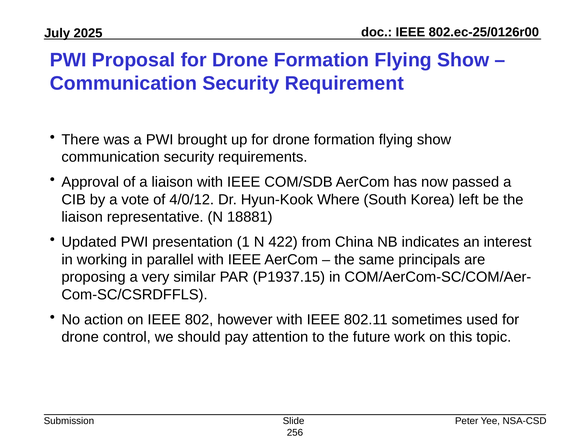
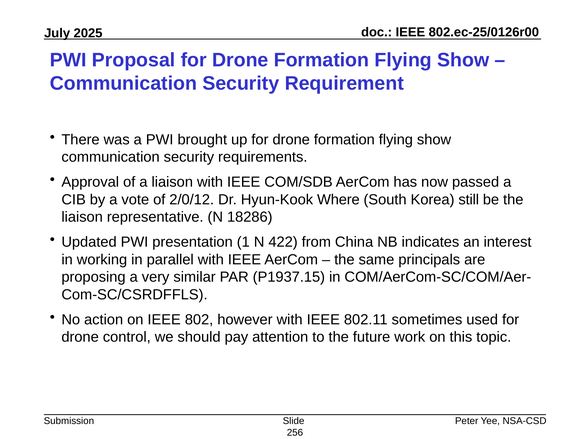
4/0/12: 4/0/12 -> 2/0/12 (192, 199)
left: left -> still (469, 199)
18881: 18881 -> 18286 (250, 217)
